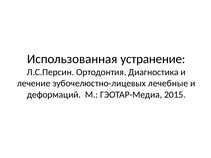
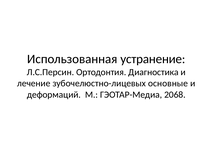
лечебные: лечебные -> основные (168, 84)
2015: 2015 -> 2068 (175, 95)
